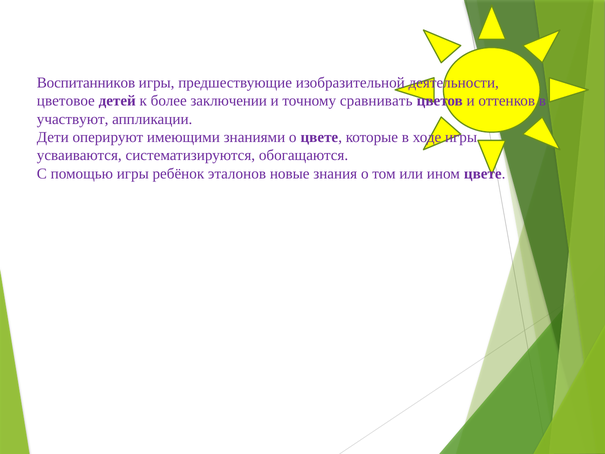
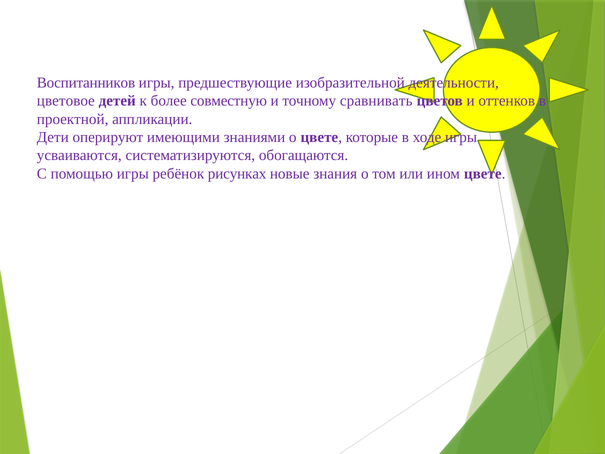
заключении: заключении -> совместную (229, 101)
участвуют: участвуют -> проектной (73, 119)
эталонов: эталонов -> рисунках (237, 173)
